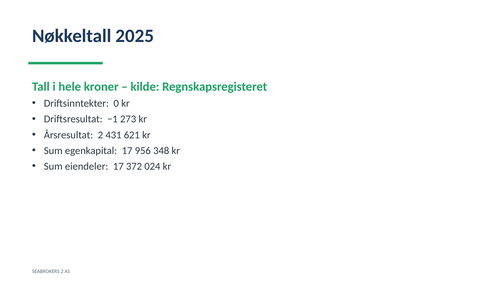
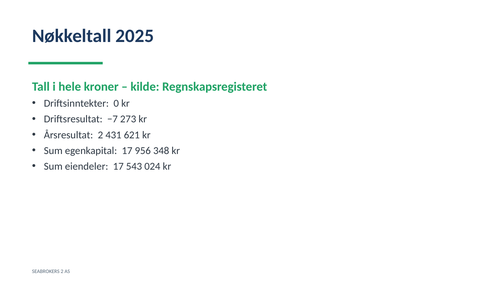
−1: −1 -> −7 (113, 119)
372: 372 -> 543 (134, 167)
